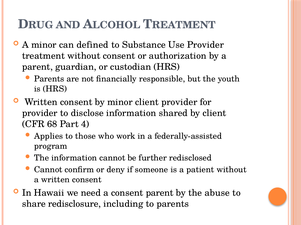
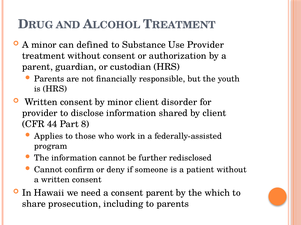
client provider: provider -> disorder (179, 102)
68: 68 -> 44 (52, 124)
4: 4 -> 8 (85, 124)
abuse: abuse -> which (217, 193)
redisclosure: redisclosure -> prosecution (75, 204)
